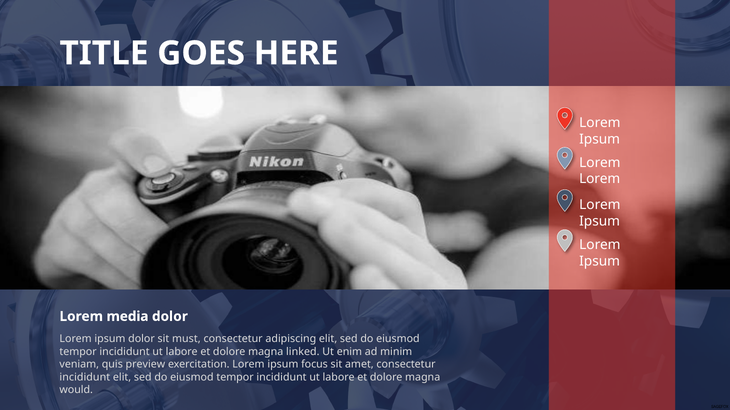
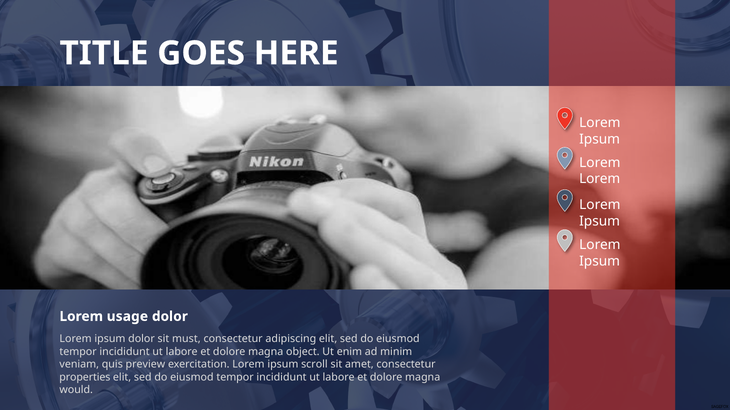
media: media -> usage (127, 317)
linked: linked -> object (303, 352)
focus: focus -> scroll (314, 365)
incididunt: incididunt -> properties (85, 378)
